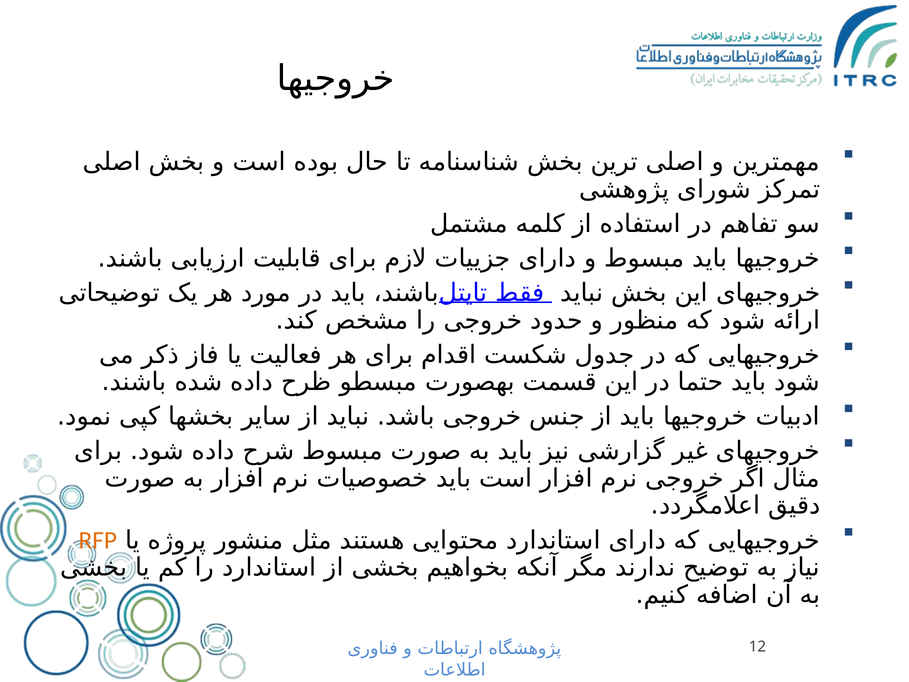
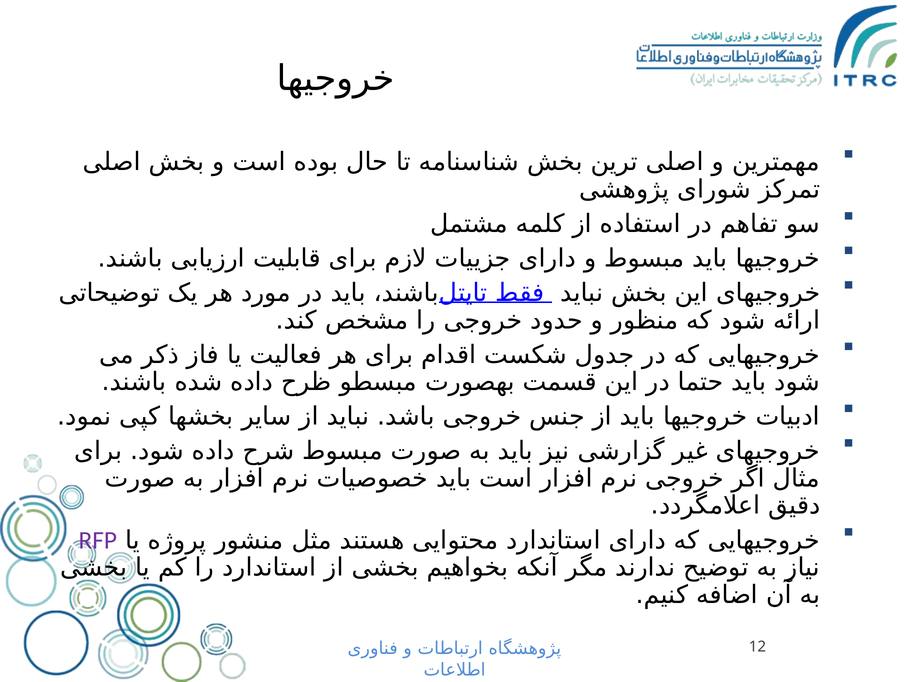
RFP colour: orange -> purple (98, 540)
